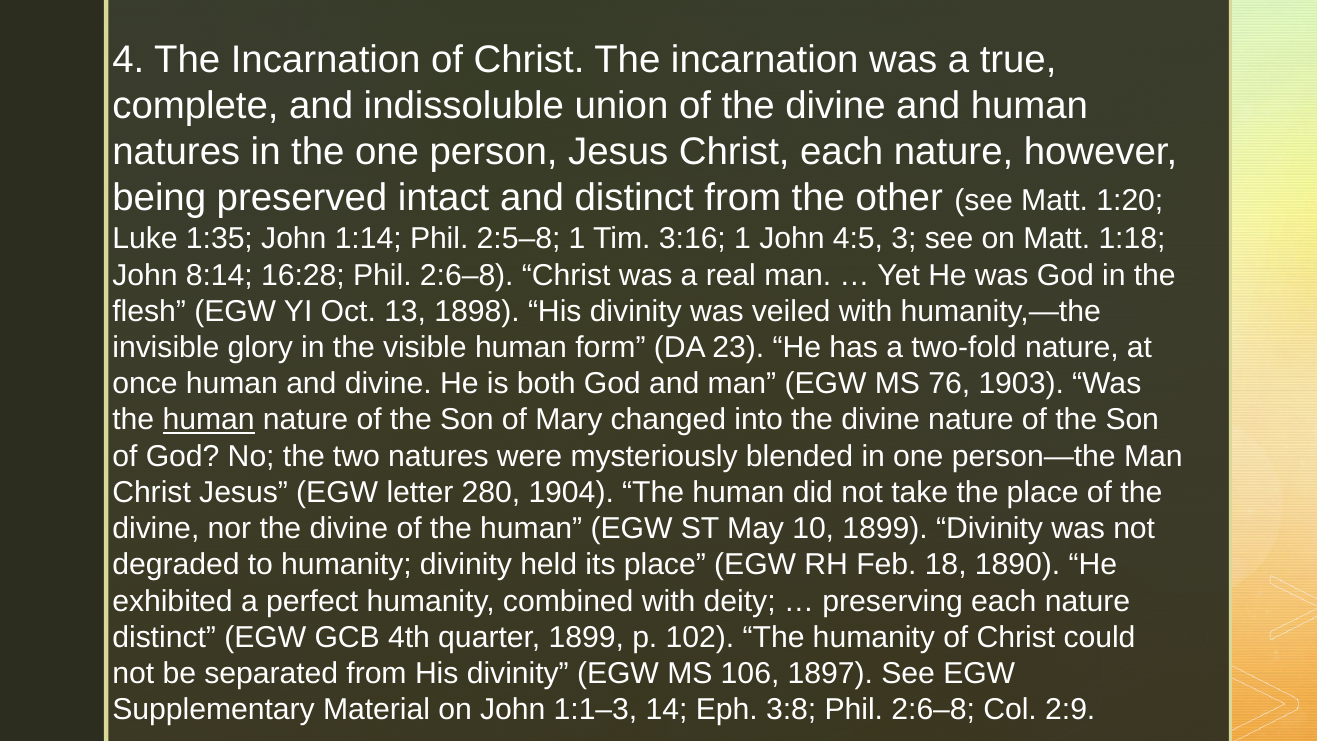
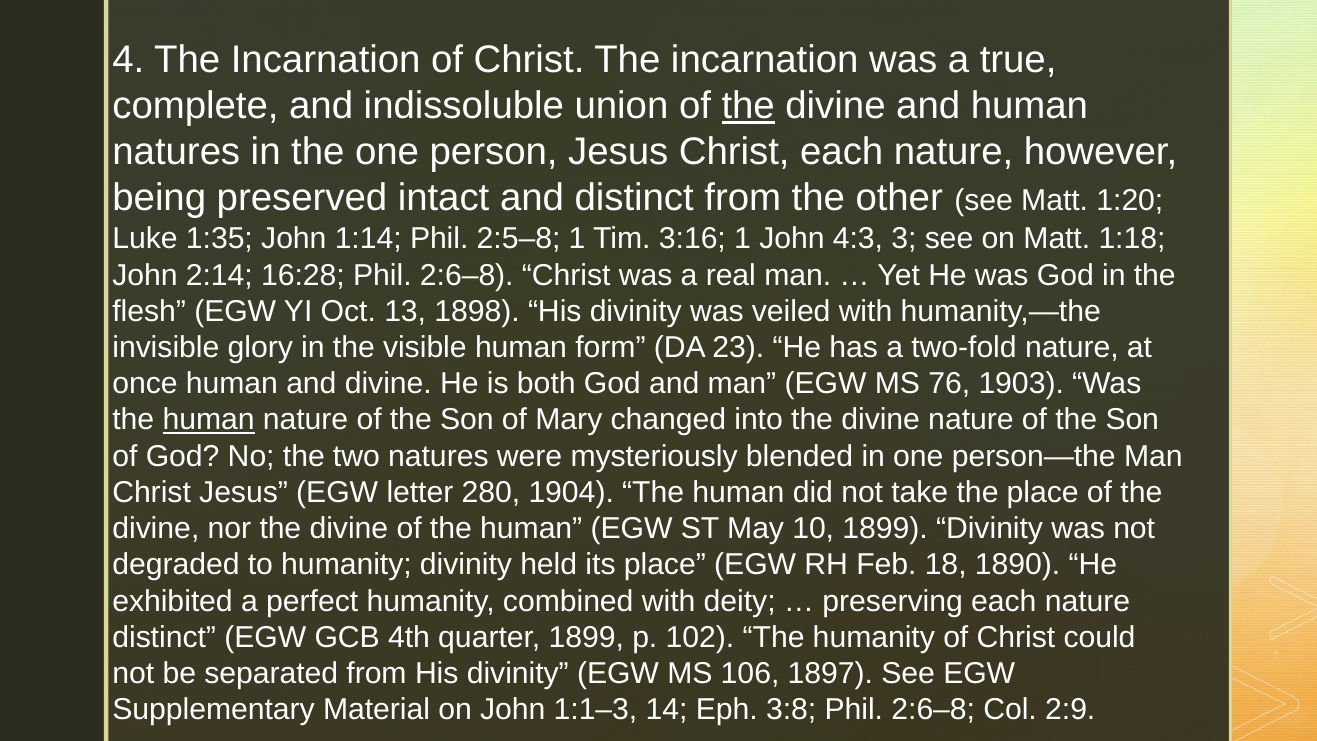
the underline: none -> present (748, 106)
4:5: 4:5 -> 4:3 (858, 239)
8:14: 8:14 -> 2:14 (219, 275)
